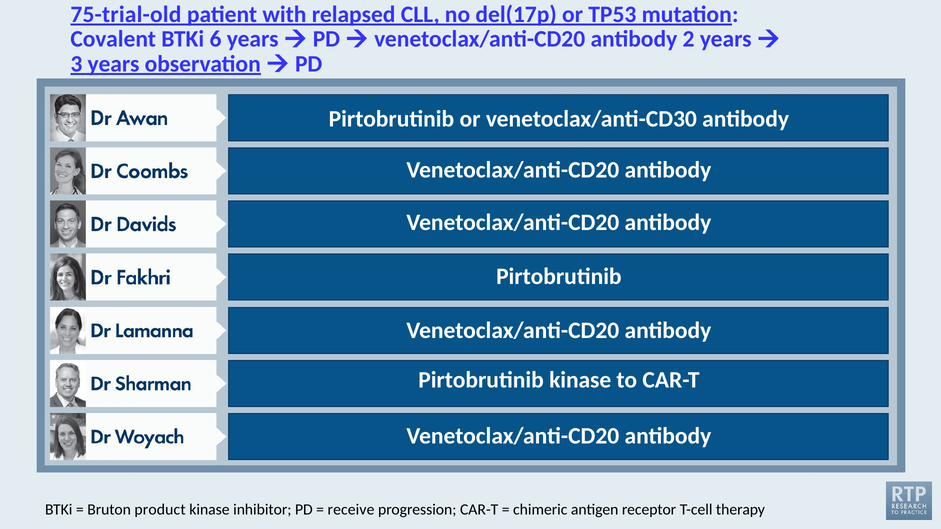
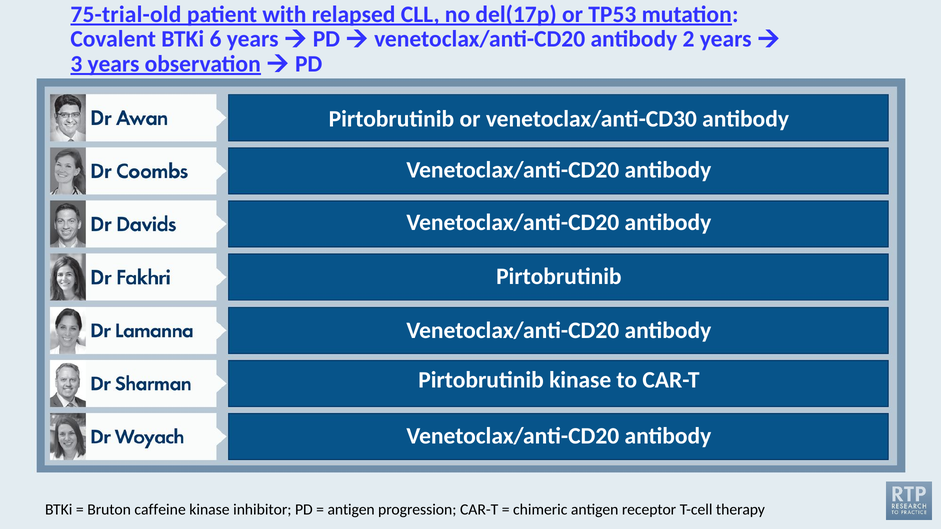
product: product -> caffeine (160, 510)
receive: receive -> antigen (351, 510)
